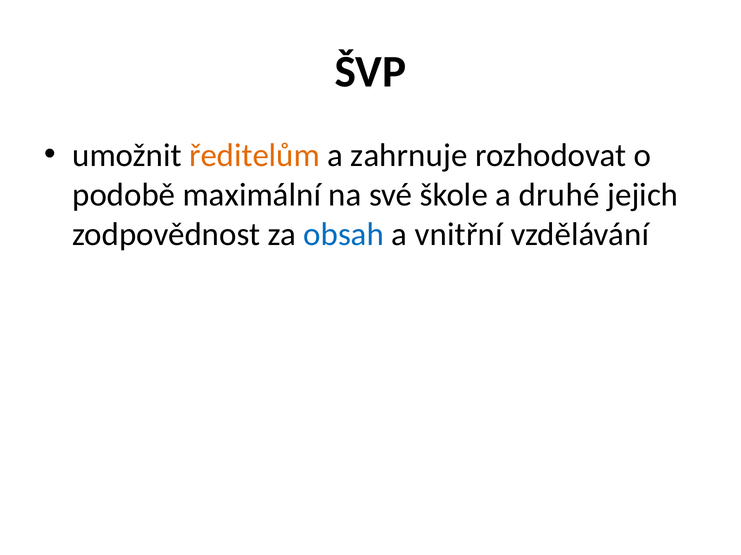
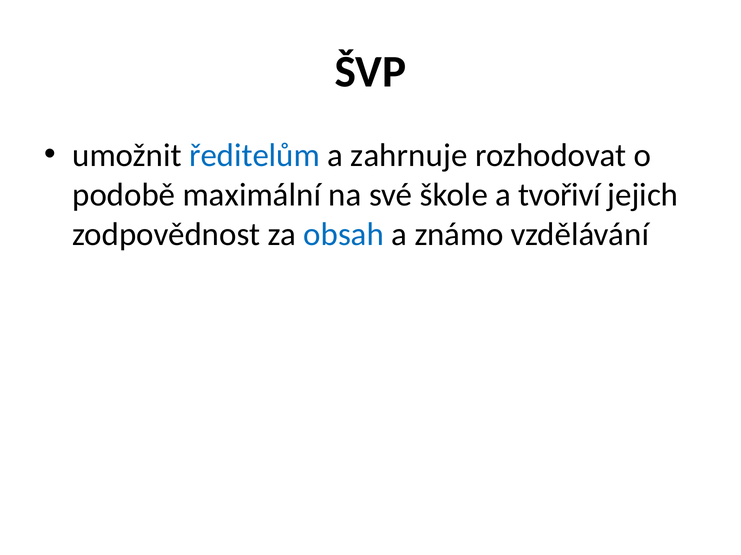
ředitelům colour: orange -> blue (255, 155)
druhé: druhé -> tvořiví (559, 195)
vnitřní: vnitřní -> známo (459, 235)
